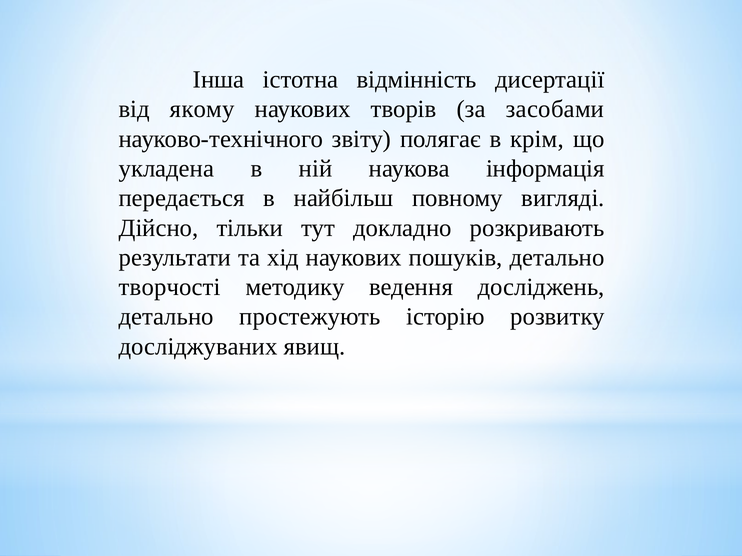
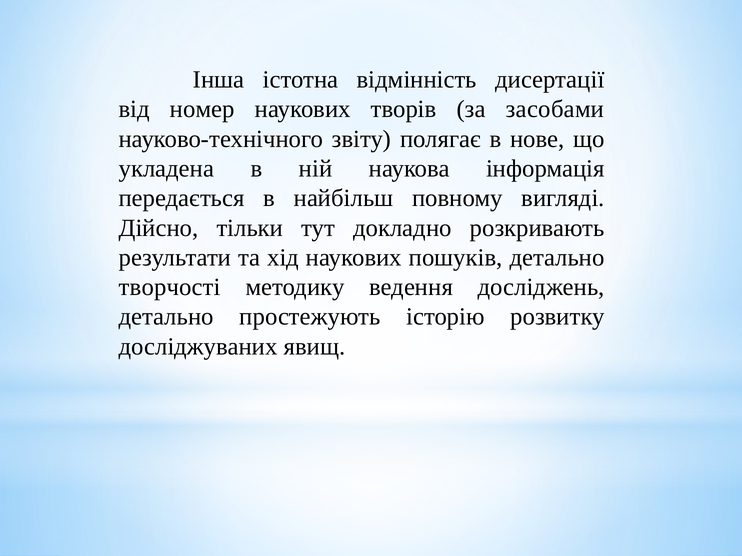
якому: якому -> номер (202, 109)
крім: крім -> нове (537, 139)
